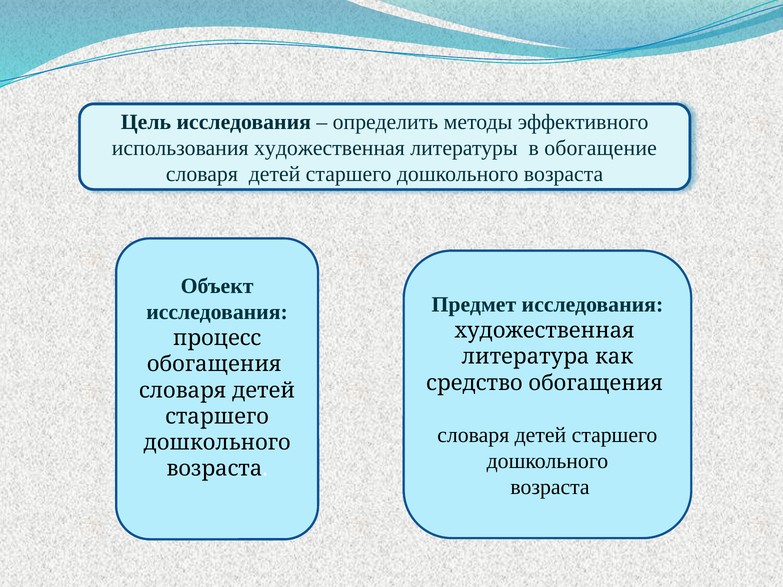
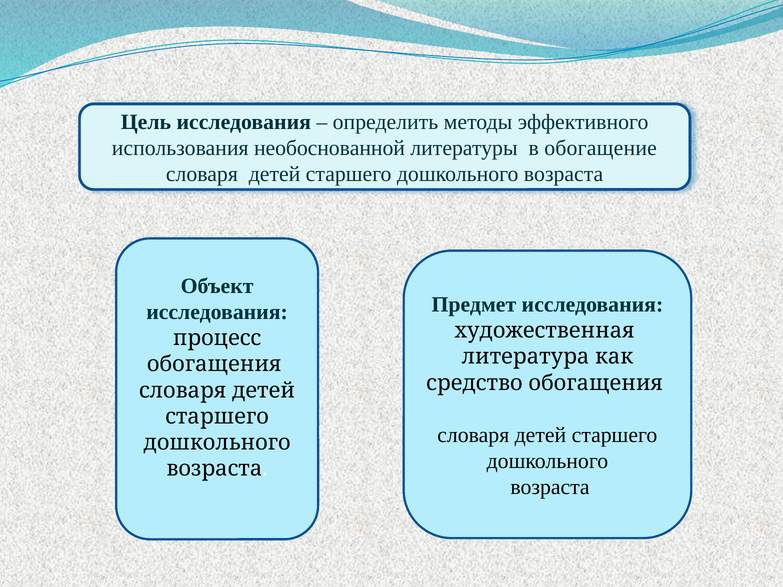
использования художественная: художественная -> необоснованной (330, 148)
